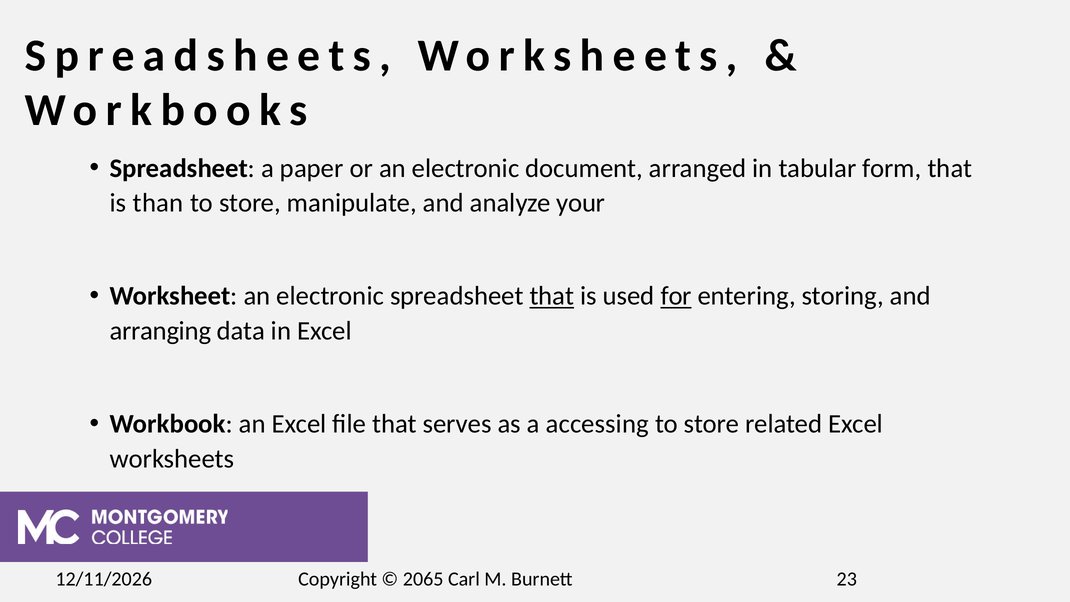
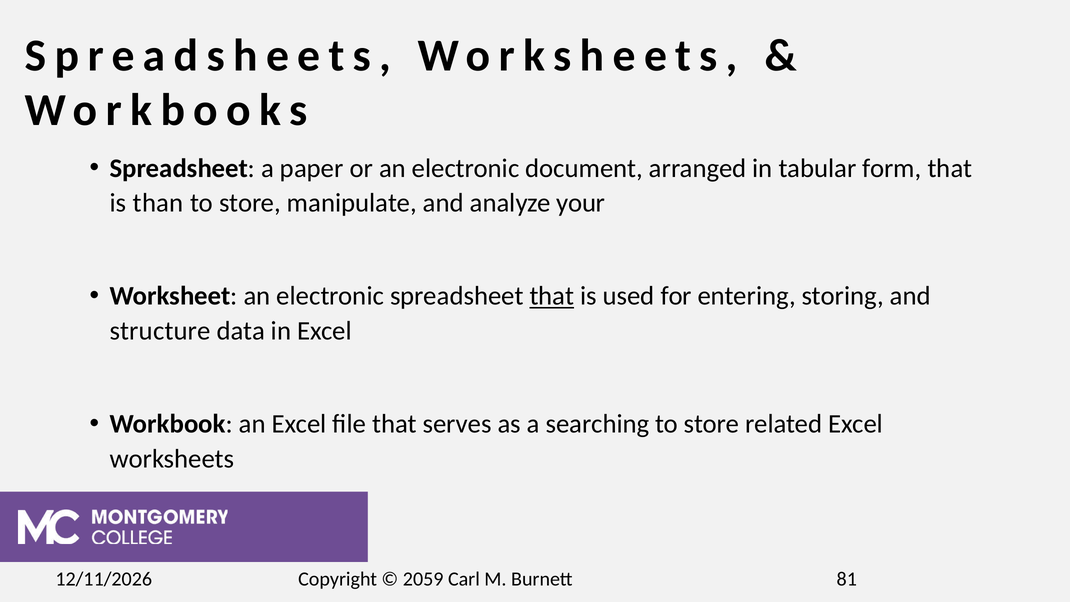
for underline: present -> none (676, 296)
arranging: arranging -> structure (160, 331)
accessing: accessing -> searching (597, 424)
2065: 2065 -> 2059 (423, 579)
23: 23 -> 81 (847, 579)
